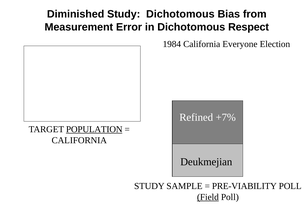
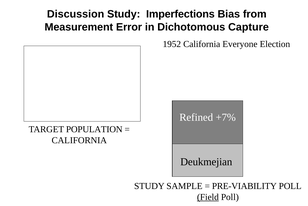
Diminished: Diminished -> Discussion (76, 14)
Study Dichotomous: Dichotomous -> Imperfections (180, 14)
Respect: Respect -> Capture (248, 27)
1984: 1984 -> 1952 (172, 44)
POPULATION underline: present -> none (94, 129)
